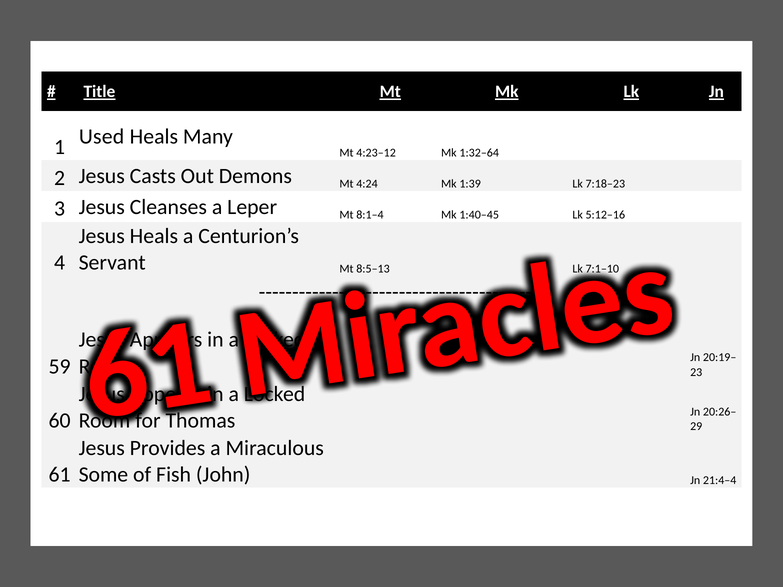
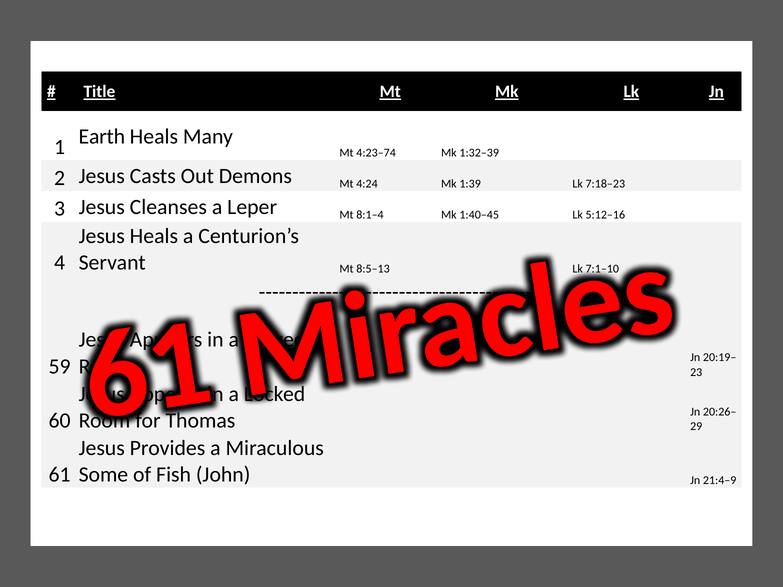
Used: Used -> Earth (102, 136)
4:23–12: 4:23–12 -> 4:23–74 (376, 153)
1:32–64: 1:32–64 -> 1:32–39 (479, 153)
21:4–4: 21:4–4 -> 21:4–9 (720, 481)
